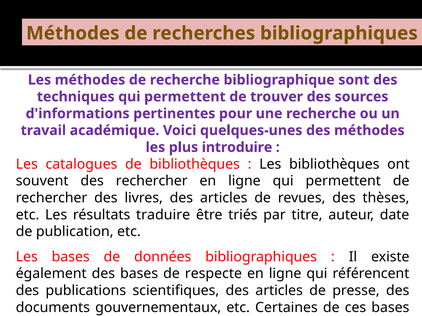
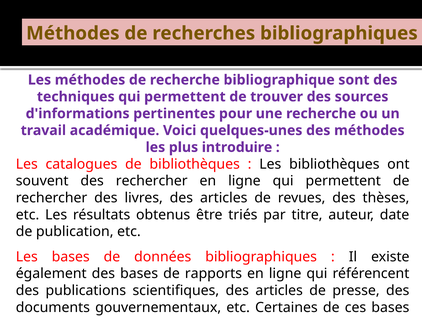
traduire: traduire -> obtenus (163, 215)
respecte: respecte -> rapports (213, 274)
